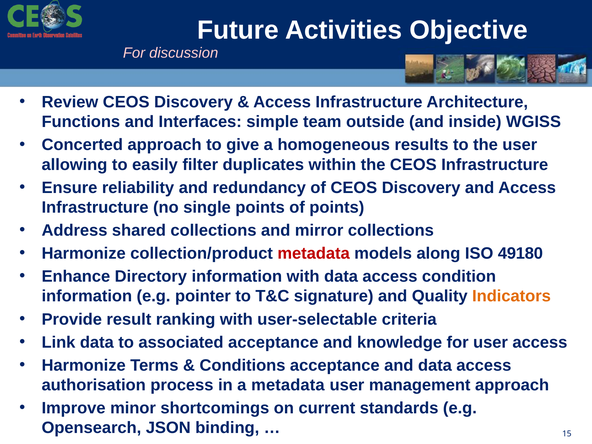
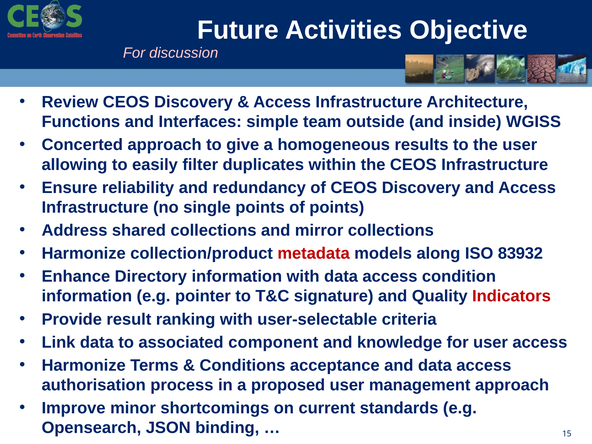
49180: 49180 -> 83932 (520, 253)
Indicators colour: orange -> red (511, 296)
associated acceptance: acceptance -> component (273, 342)
a metadata: metadata -> proposed (288, 385)
